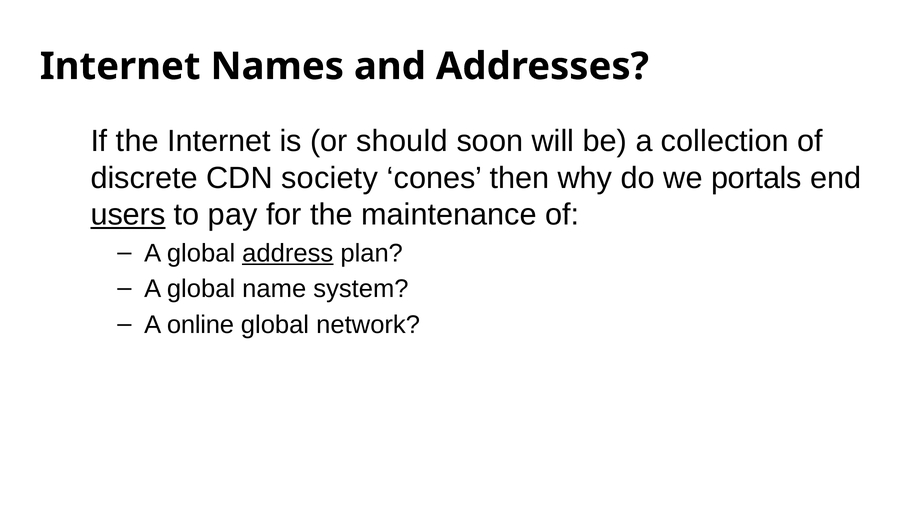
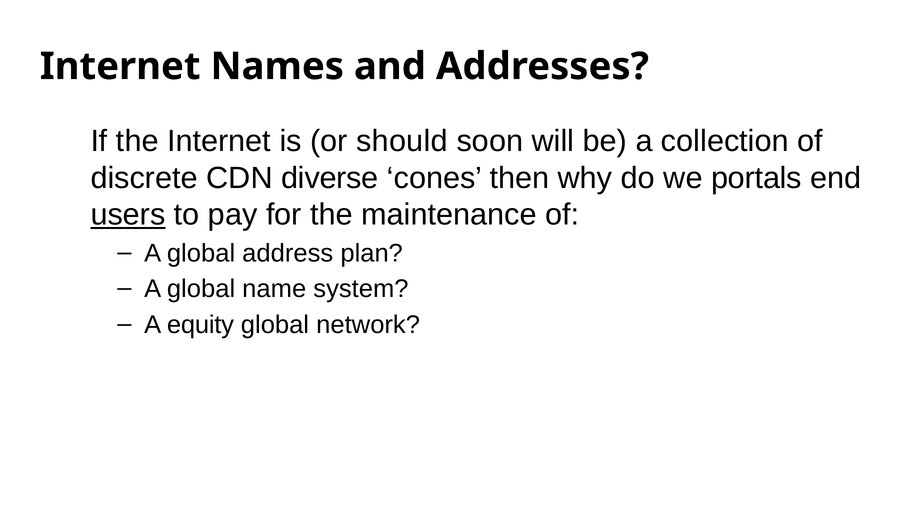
society: society -> diverse (330, 178)
address underline: present -> none (288, 253)
online: online -> equity (200, 325)
